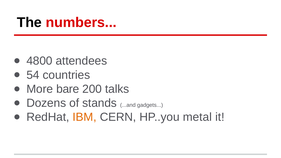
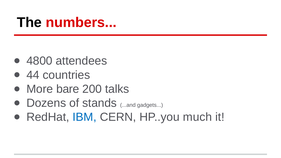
54: 54 -> 44 (33, 75)
IBM colour: orange -> blue (85, 117)
metal: metal -> much (197, 117)
